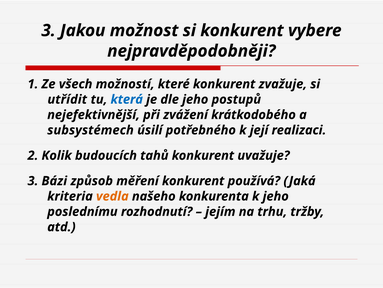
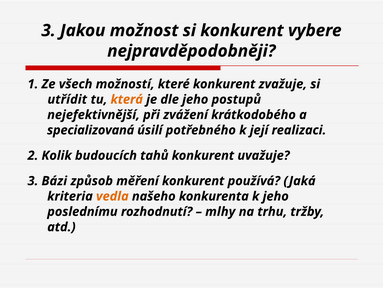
která colour: blue -> orange (127, 99)
subsystémech: subsystémech -> specializovaná (91, 130)
jejím: jejím -> mlhy (220, 211)
